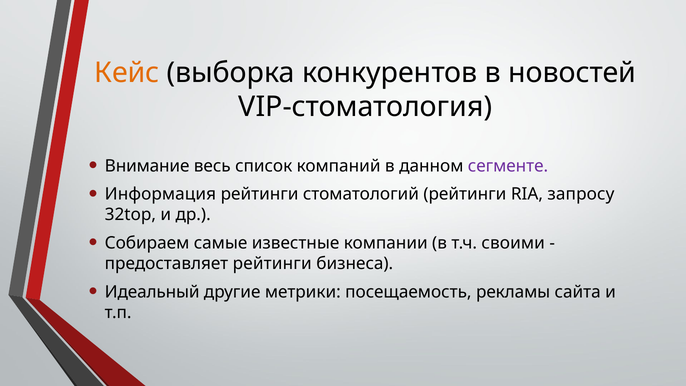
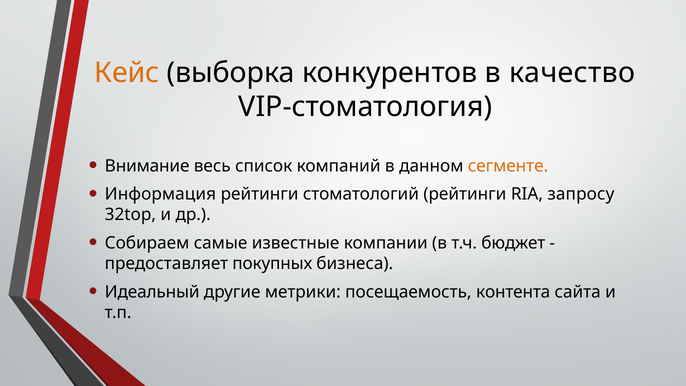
новостей: новостей -> качество (572, 73)
сегменте colour: purple -> orange (508, 166)
своими: своими -> бюджет (513, 243)
предоставляет рейтинги: рейтинги -> покупных (272, 264)
рекламы: рекламы -> контента (513, 292)
